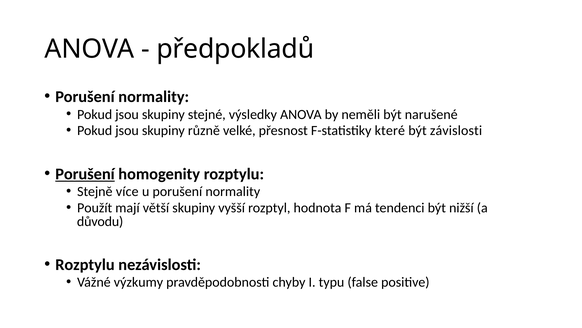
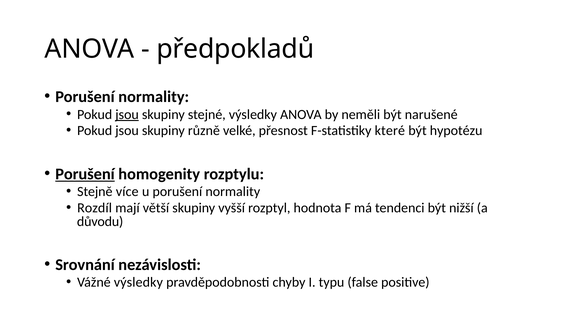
jsou underline: none -> present (127, 114)
závislosti: závislosti -> hypotézu (456, 130)
Použít: Použít -> Rozdíl (95, 207)
Rozptylu: Rozptylu -> Srovnání (85, 264)
Vážné výzkumy: výzkumy -> výsledky (138, 282)
